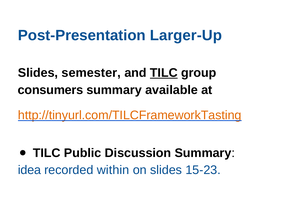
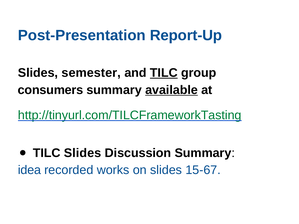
Larger-Up: Larger-Up -> Report-Up (186, 35)
available underline: none -> present (171, 90)
http://tinyurl.com/TILCFrameworkTasting colour: orange -> green (130, 115)
TILC Public: Public -> Slides (83, 153)
within: within -> works (113, 170)
15-23: 15-23 -> 15-67 (203, 170)
